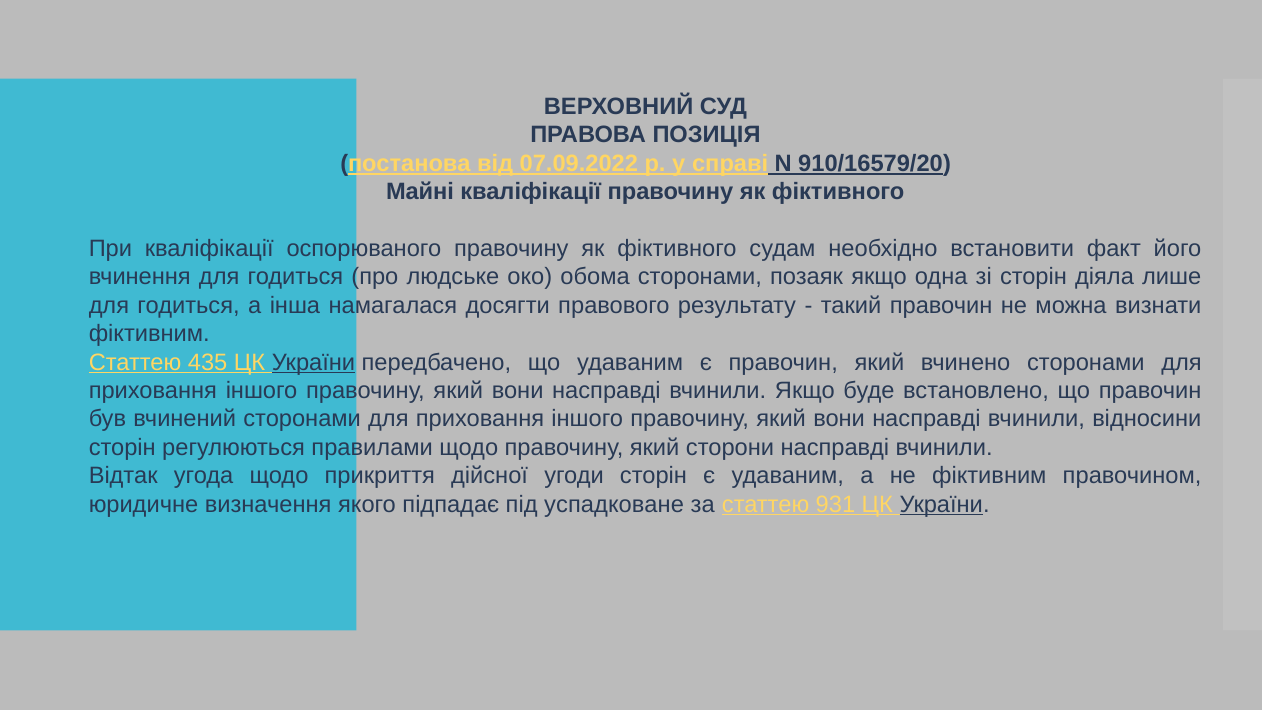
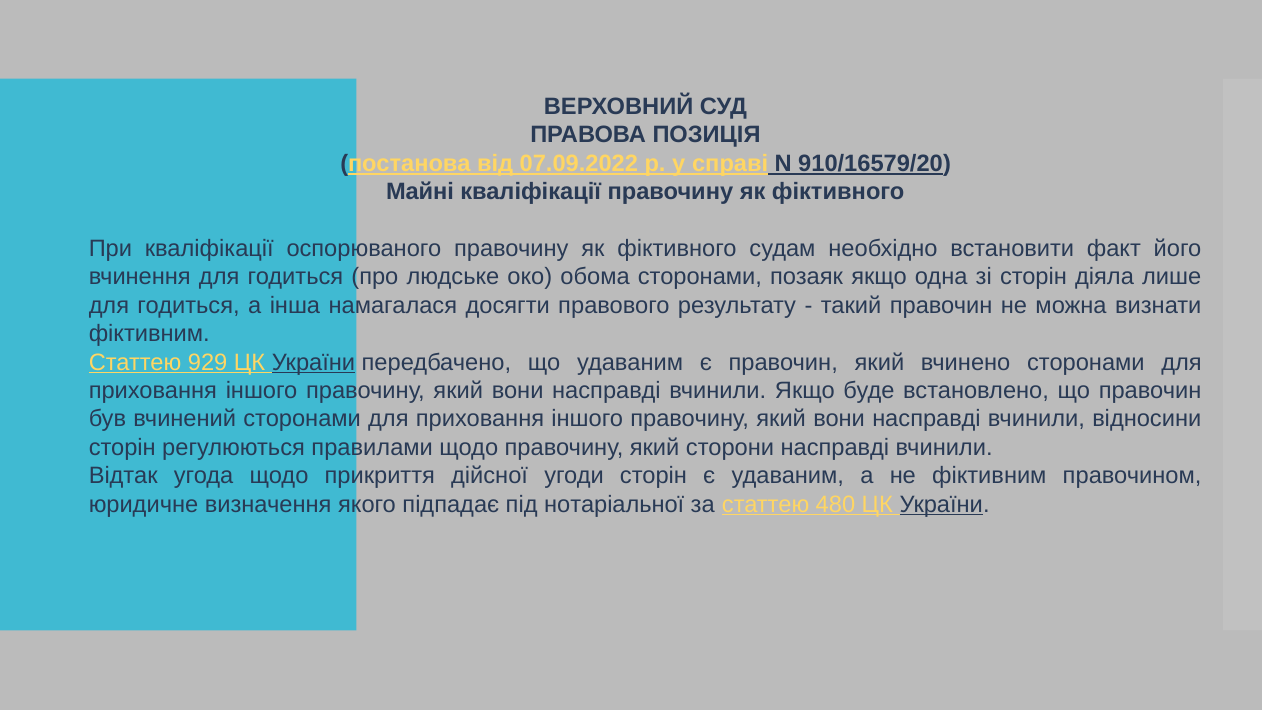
435: 435 -> 929 (208, 362)
успадковане: успадковане -> нотаріальної (614, 504)
931: 931 -> 480 (835, 504)
